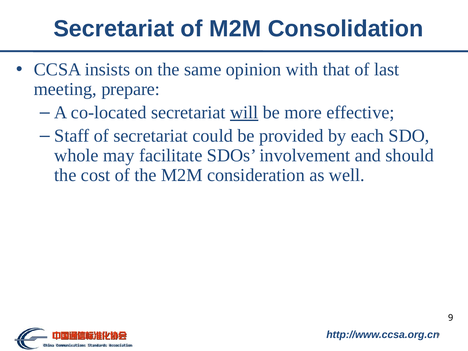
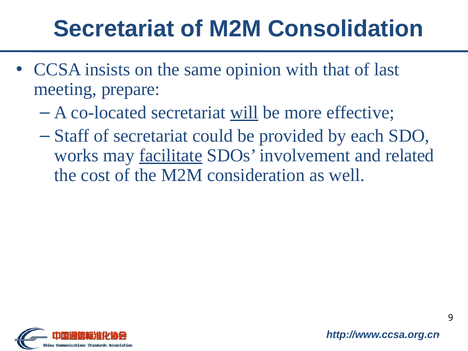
whole: whole -> works (76, 156)
facilitate underline: none -> present (171, 156)
should: should -> related (410, 156)
